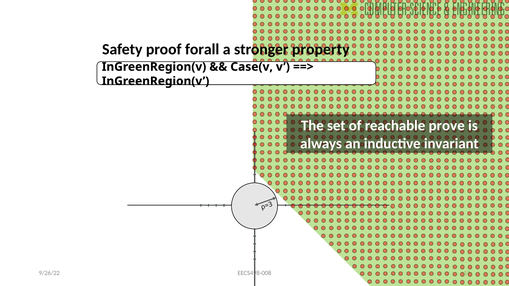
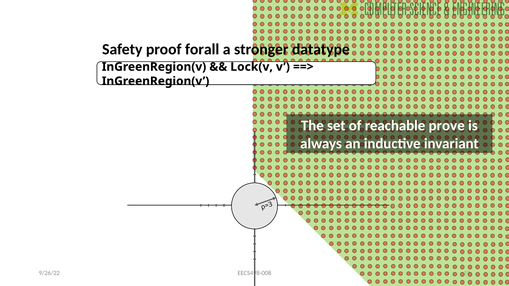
property: property -> datatype (321, 49)
Case(v: Case(v -> Lock(v (252, 67)
